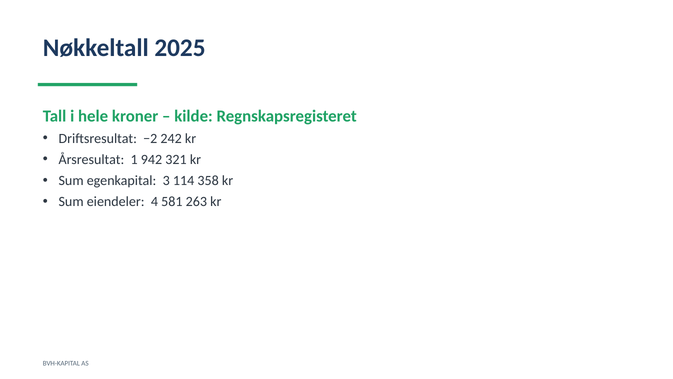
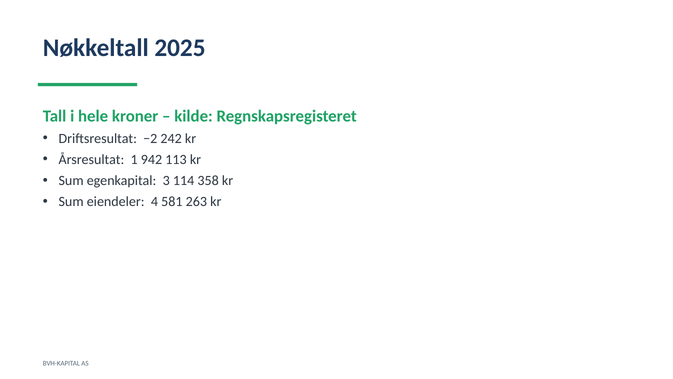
321: 321 -> 113 (176, 159)
